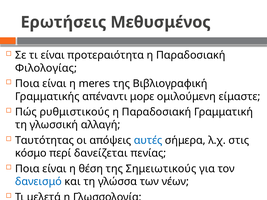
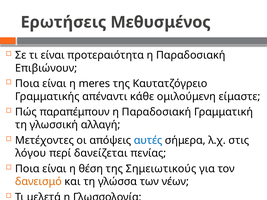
Φιλολογίας: Φιλολογίας -> Επιβιώνουν (46, 68)
Βιβλιογραφική: Βιβλιογραφική -> Καυτατζόγρειο (170, 84)
μορε: μορε -> κάθε (142, 97)
ρυθμιστικούς: ρυθμιστικούς -> παραπέμπουν (75, 112)
Ταυτότητας: Ταυτότητας -> Μετέχοντες (44, 141)
κόσμο: κόσμο -> λόγου (31, 153)
δανεισμό colour: blue -> orange (39, 182)
